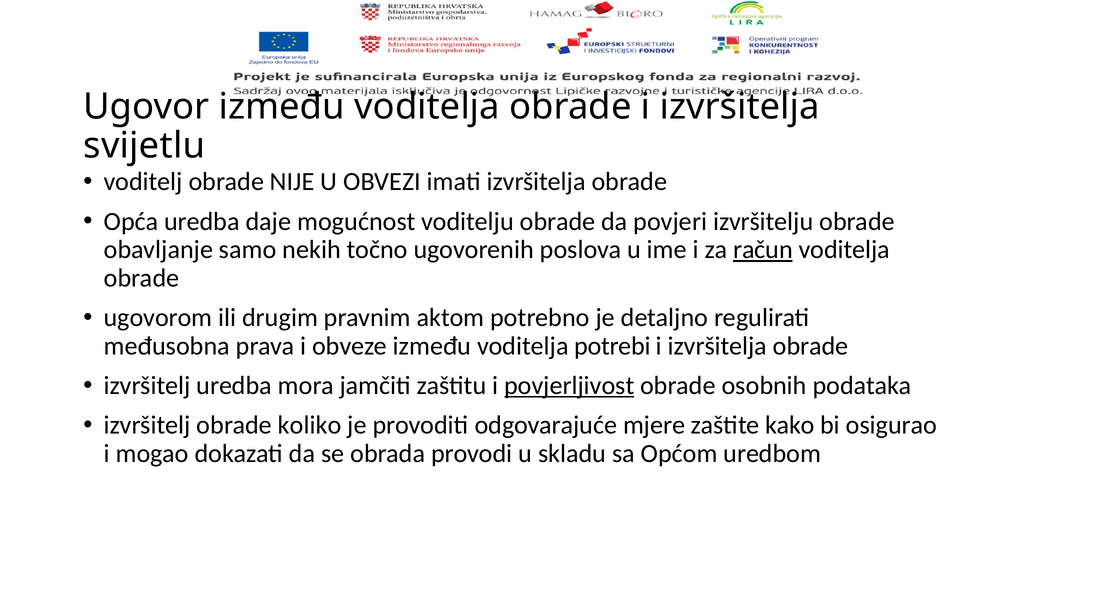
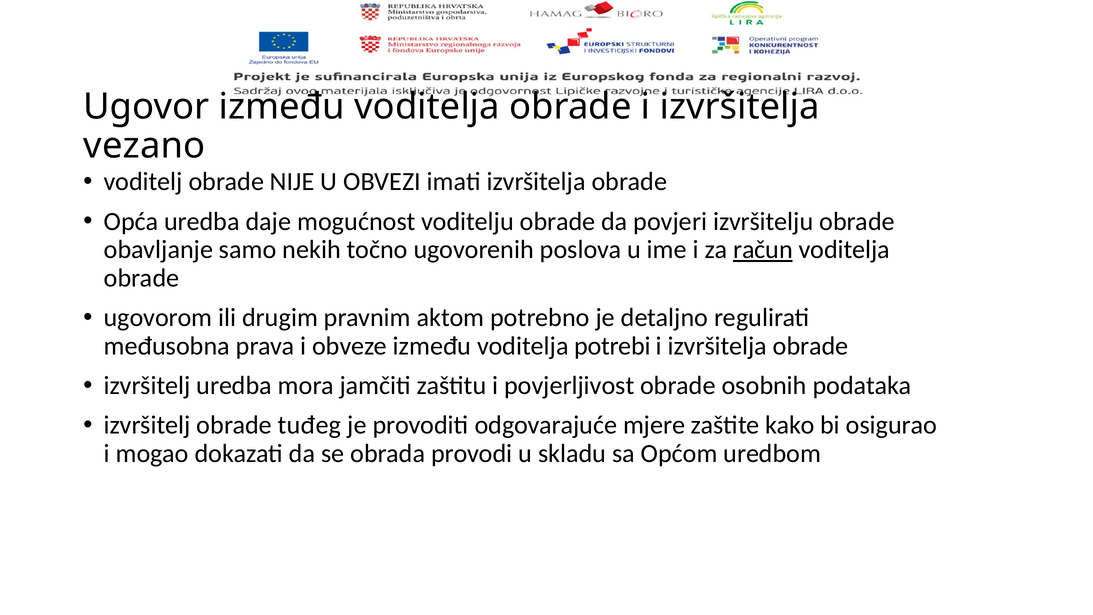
svijetlu: svijetlu -> vezano (144, 146)
povjerljivost underline: present -> none (569, 386)
koliko: koliko -> tuđeg (310, 425)
